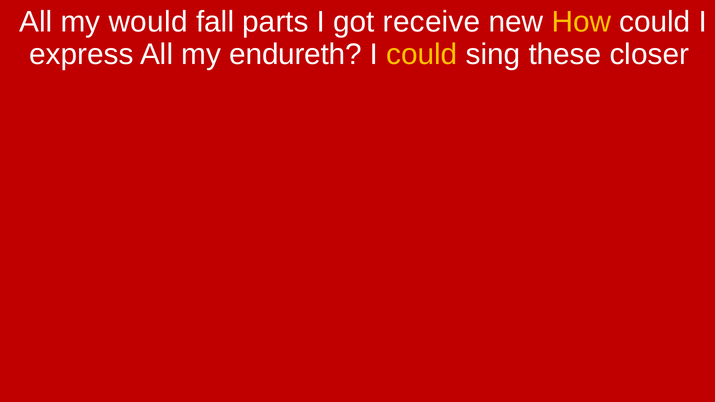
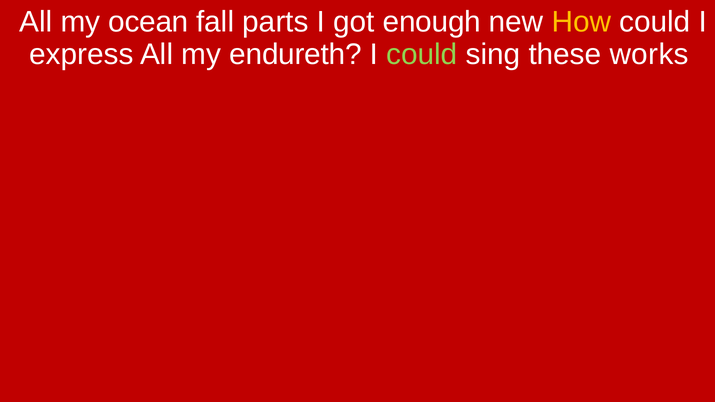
would: would -> ocean (148, 22)
receive: receive -> enough (432, 22)
could colour: yellow -> light green (422, 54)
closer: closer -> works (649, 54)
